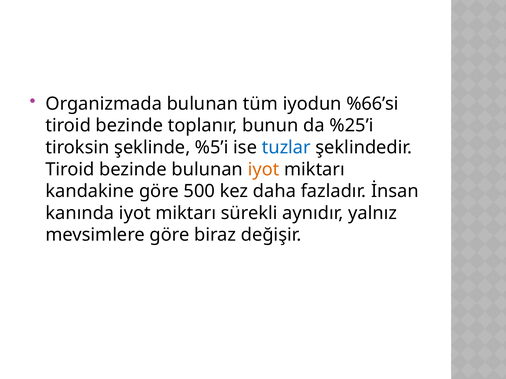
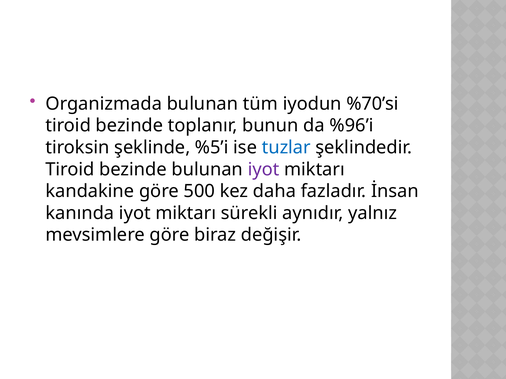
%66’si: %66’si -> %70’si (373, 104)
%25’i: %25’i -> %96’i (352, 126)
iyot colour: orange -> purple (264, 170)
